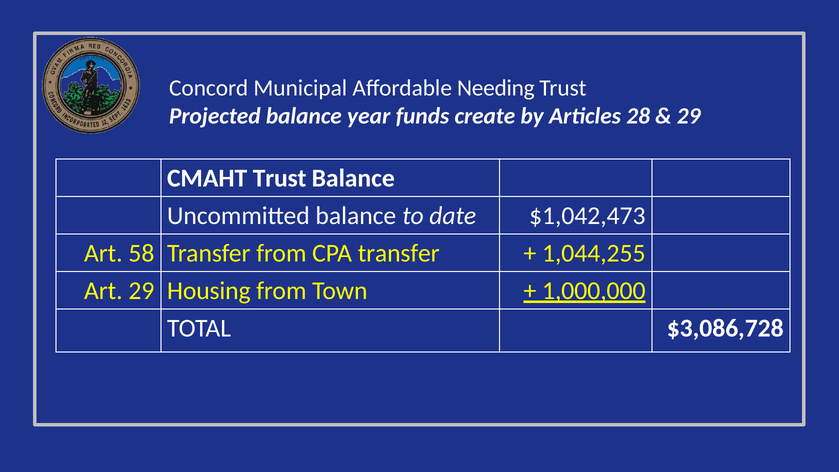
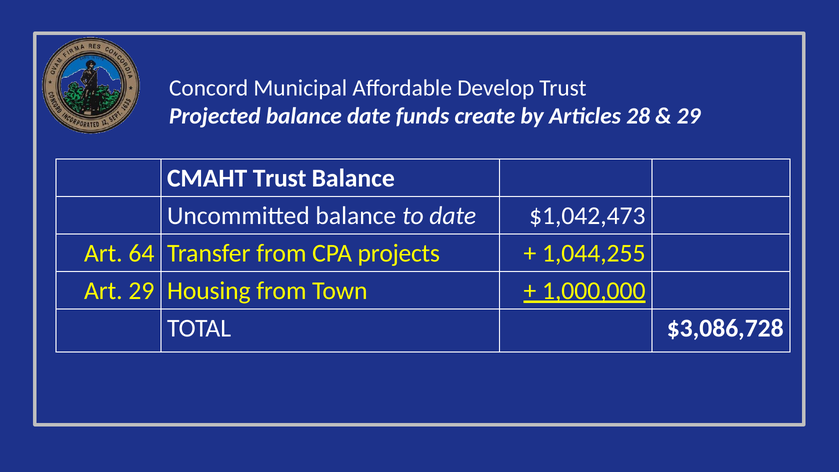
Needing: Needing -> Develop (496, 88)
balance year: year -> date (369, 116)
58: 58 -> 64 (141, 253)
CPA transfer: transfer -> projects (399, 253)
